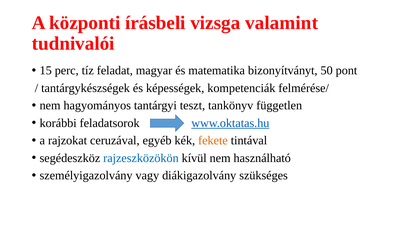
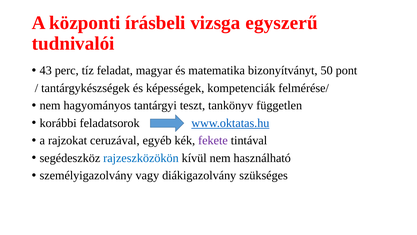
valamint: valamint -> egyszerű (282, 23)
15: 15 -> 43 (46, 70)
fekete colour: orange -> purple (213, 140)
